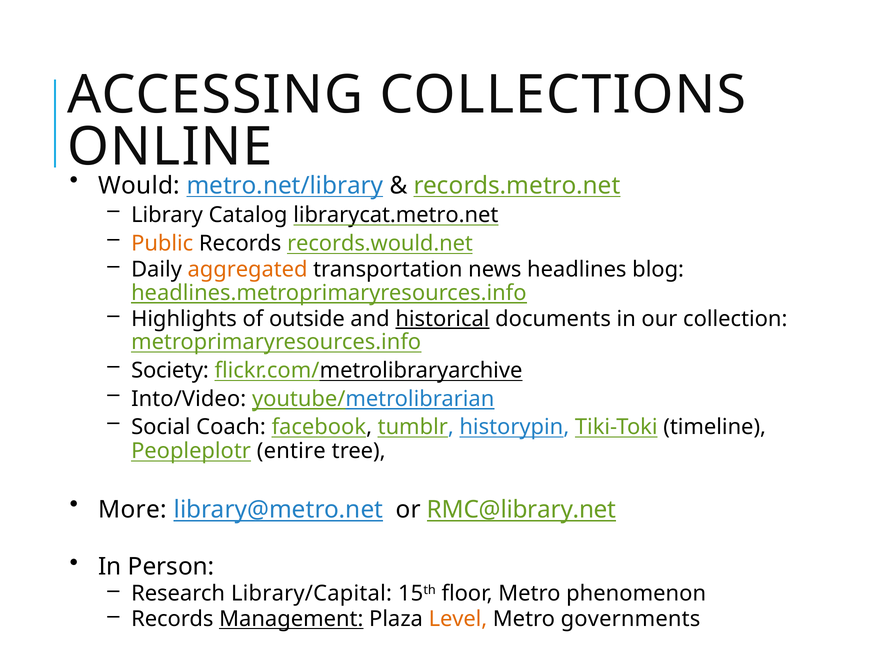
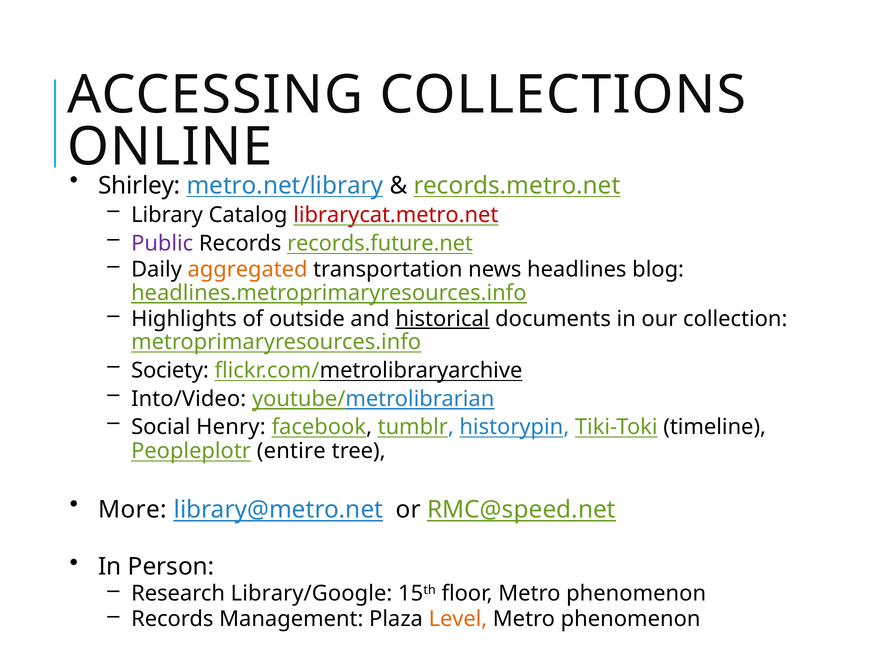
Would: Would -> Shirley (139, 185)
librarycat.metro.net colour: black -> red (396, 215)
Public colour: orange -> purple (162, 243)
records.would.net: records.would.net -> records.future.net (380, 243)
Coach: Coach -> Henry (231, 427)
RMC@library.net: RMC@library.net -> RMC@speed.net (521, 509)
Library/Capital: Library/Capital -> Library/Google (312, 593)
Management underline: present -> none (291, 619)
governments: governments -> phenomenon (631, 619)
